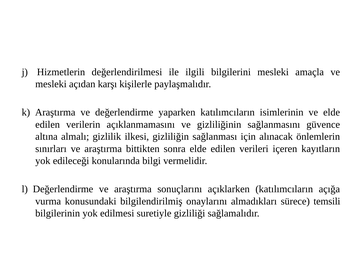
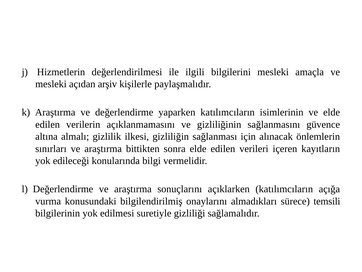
karşı: karşı -> arşiv (107, 84)
